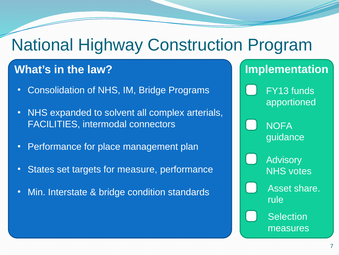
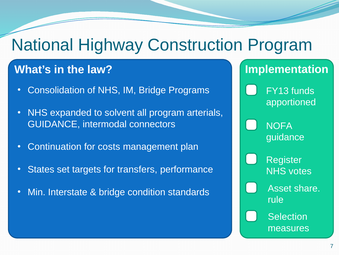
all complex: complex -> program (167, 113)
FACILITIES: FACILITIES -> GUIDANCE (54, 124)
Performance: Performance -> Continuation (55, 146)
place: place -> costs (109, 146)
Advisory: Advisory -> Register (284, 160)
measure: measure -> transfers (137, 169)
